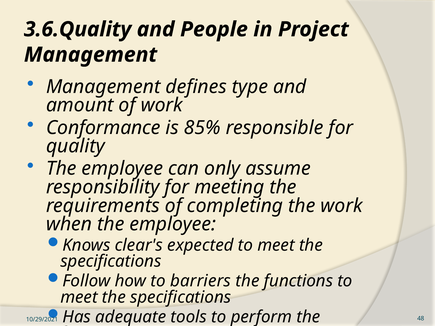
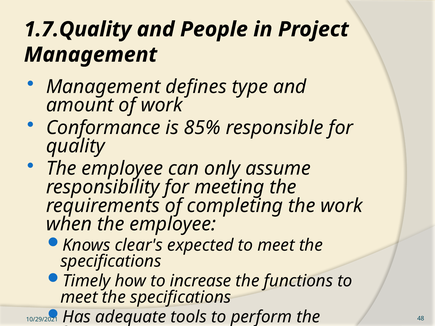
3.6.Quality: 3.6.Quality -> 1.7.Quality (78, 29)
Follow: Follow -> Timely (87, 281)
barriers: barriers -> increase (201, 281)
